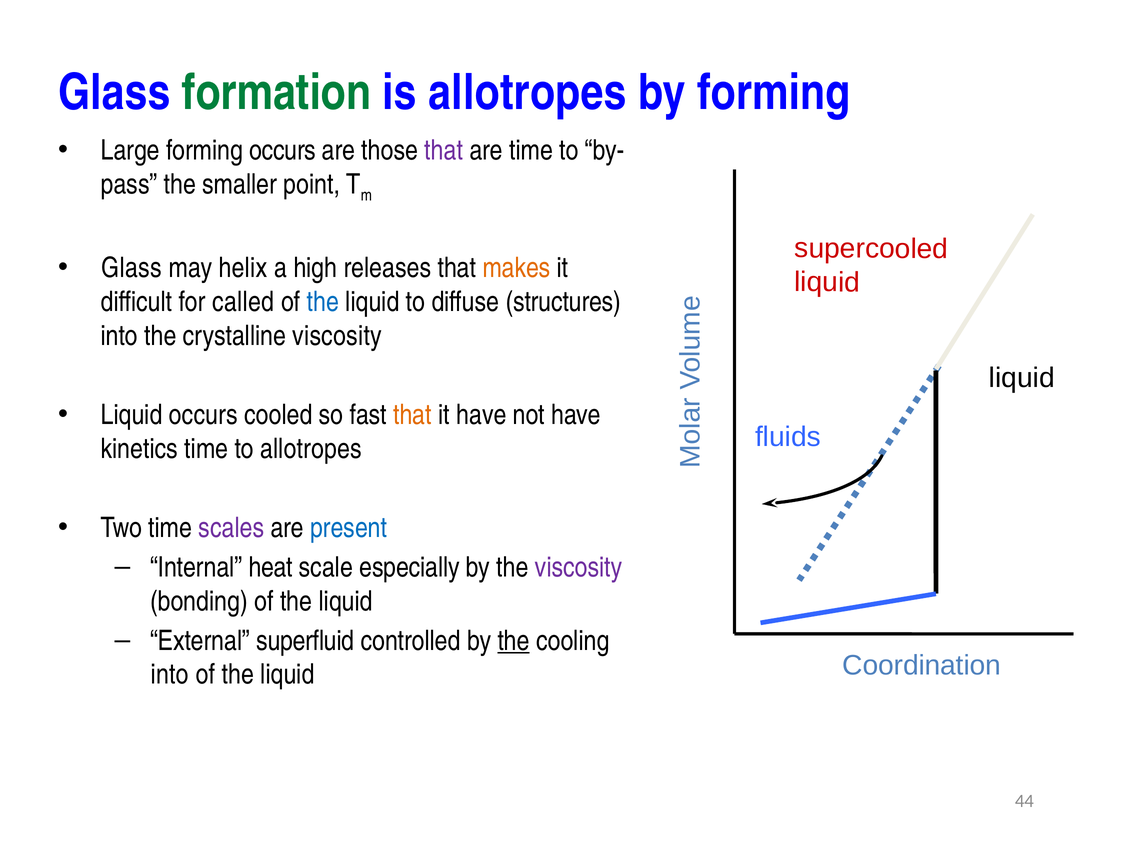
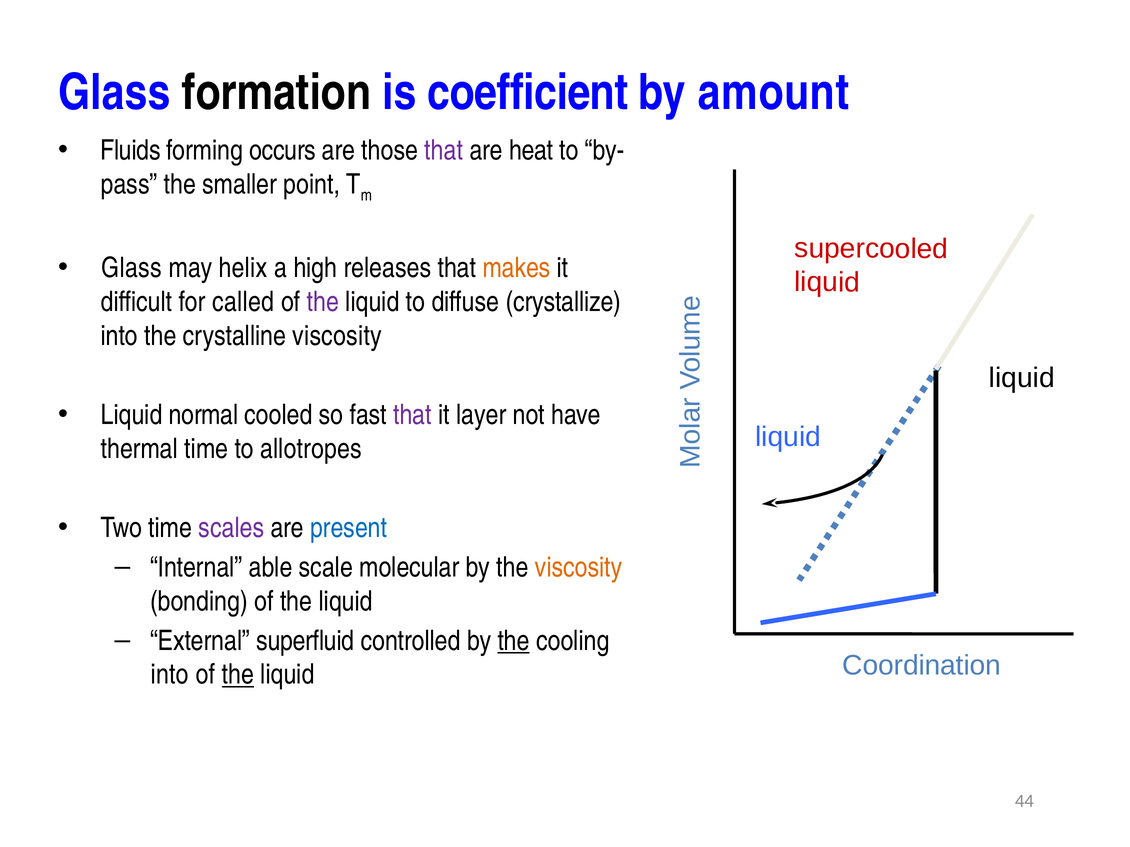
formation colour: green -> black (277, 93)
is allotropes: allotropes -> coefficient (528, 93)
by forming: forming -> amount (774, 93)
Large: Large -> Fluids (130, 151)
are time: time -> heat (531, 151)
the colour: blue -> purple (323, 302)
structures: structures -> crystallize (563, 302)
Liquid occurs: occurs -> normal (204, 415)
that colour: orange -> purple (412, 415)
it have: have -> layer (481, 415)
fluids: fluids -> liquid (788, 437)
kinetics: kinetics -> thermal (139, 449)
heat: heat -> able (271, 568)
especially: especially -> molecular (409, 568)
viscosity colour: purple -> orange (579, 568)
the underline: none -> present (238, 675)
